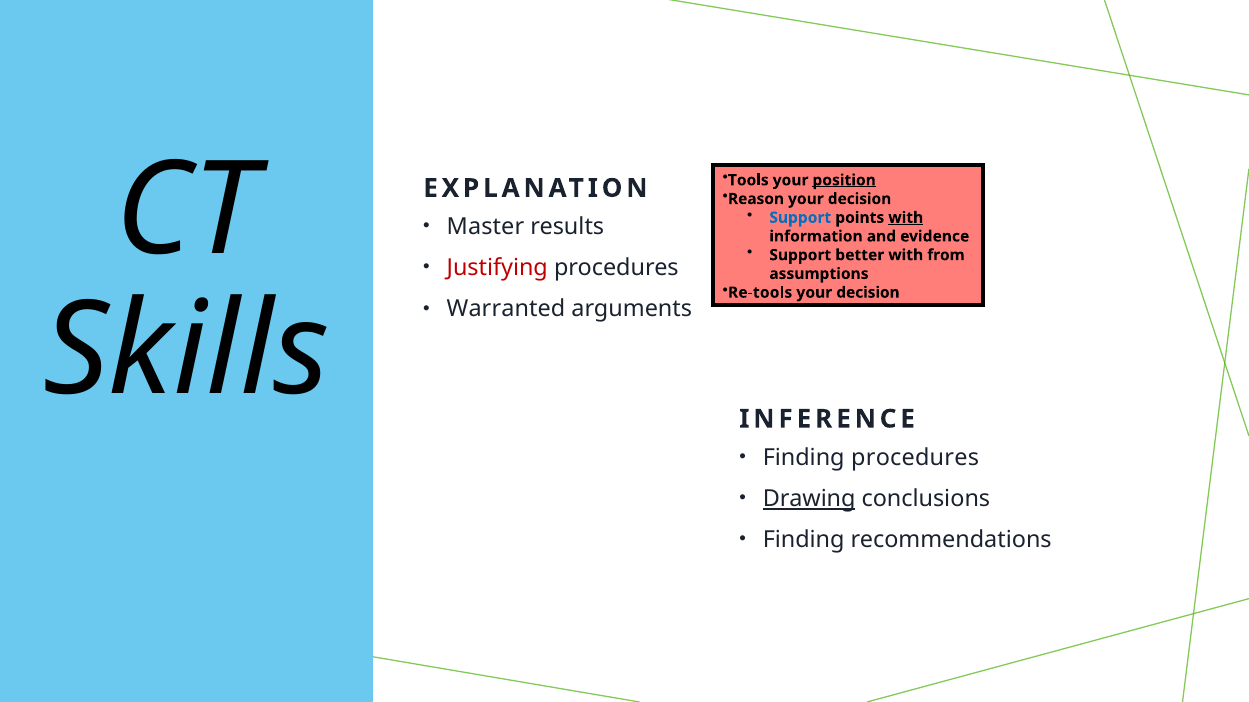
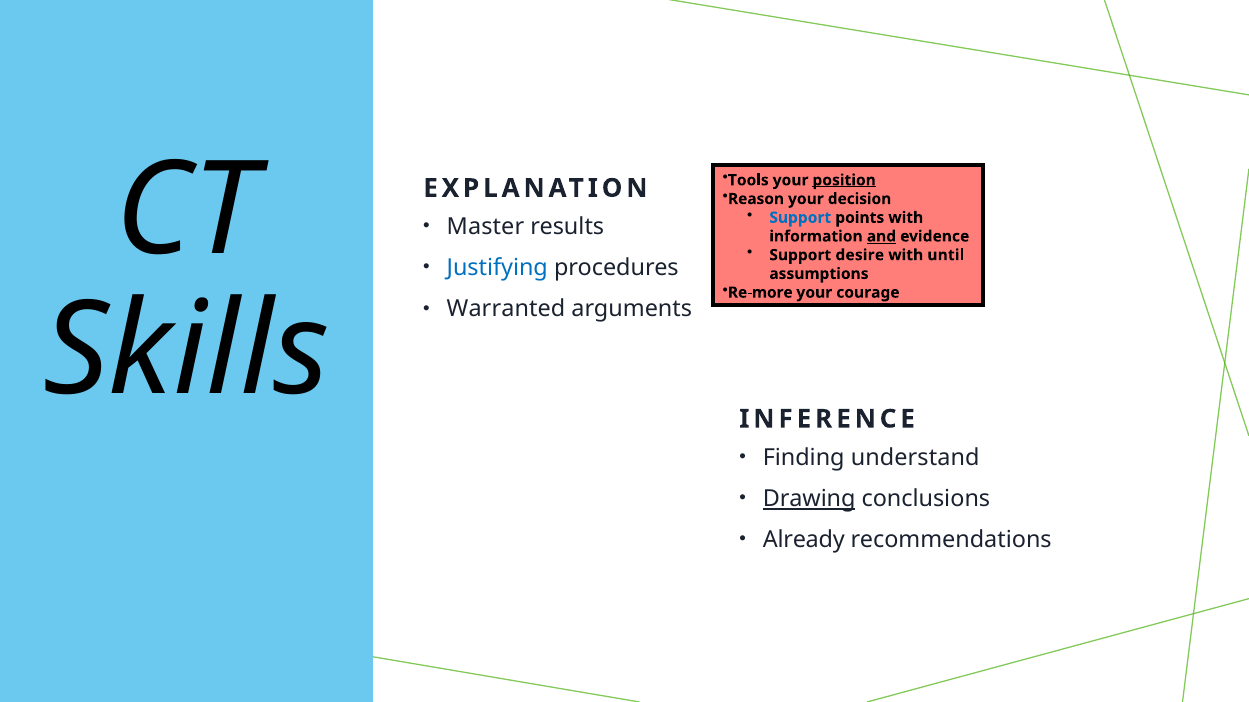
with underline: present -> none (906, 218)
and underline: none -> present (881, 237)
better: better -> desire (860, 255)
from: from -> until (946, 255)
Justifying colour: red -> blue (497, 268)
Re-tools: Re-tools -> Re-more (760, 293)
decision: decision -> courage (868, 293)
Finding procedures: procedures -> understand (915, 458)
Finding: Finding -> Already (804, 540)
